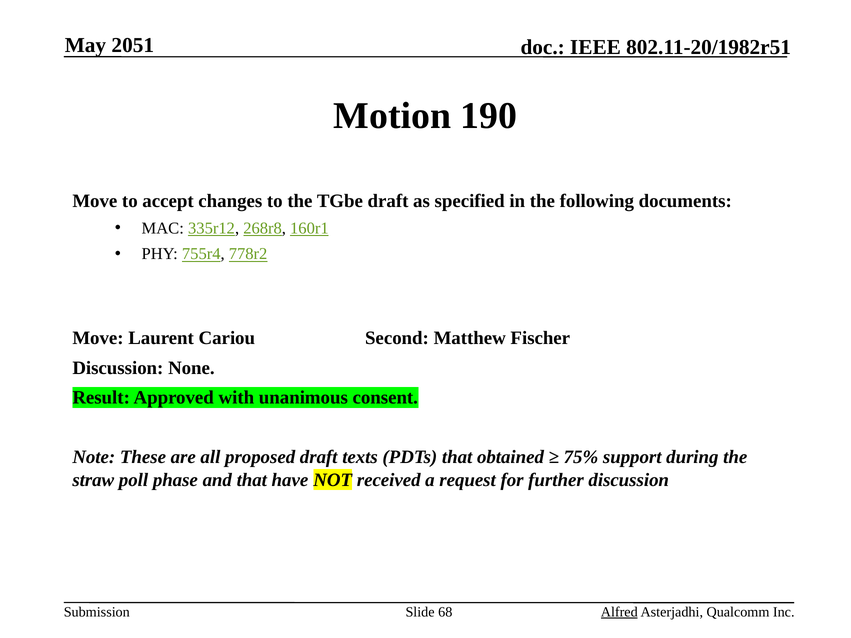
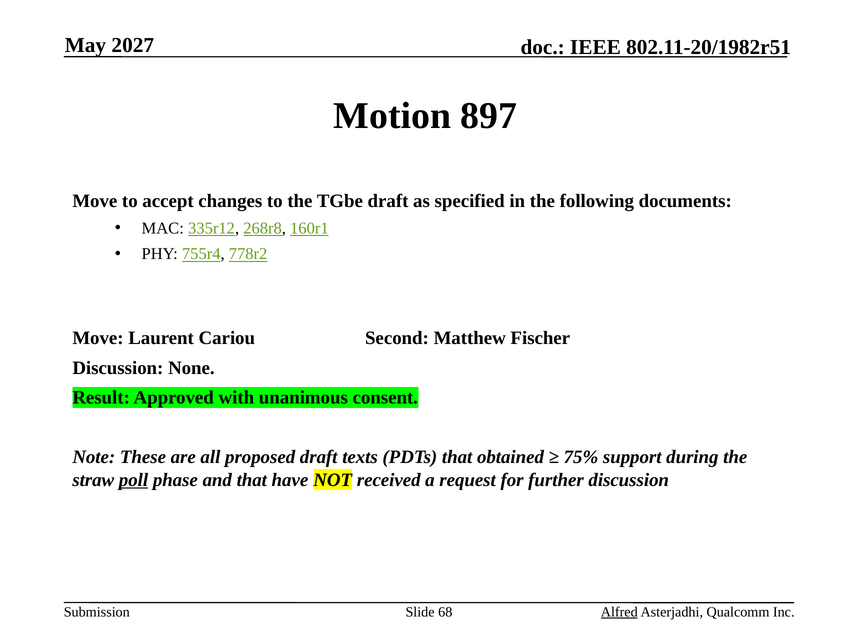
2051: 2051 -> 2027 (133, 45)
190: 190 -> 897 (489, 116)
poll underline: none -> present (133, 480)
